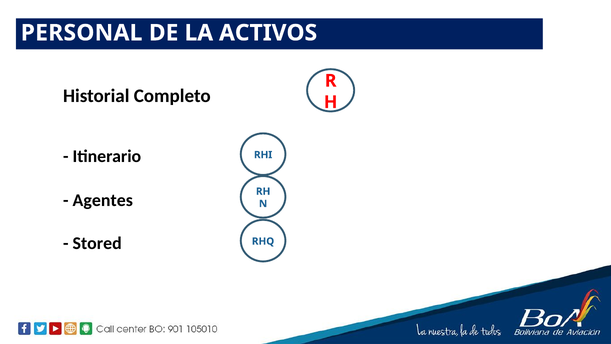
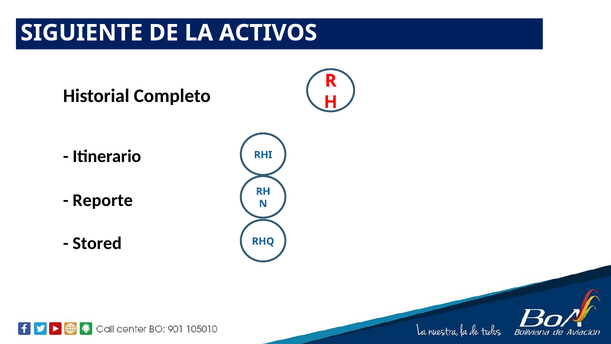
PERSONAL: PERSONAL -> SIGUIENTE (82, 33)
Agentes: Agentes -> Reporte (103, 200)
